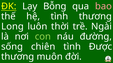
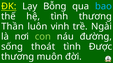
bao colour: pink -> light blue (103, 6)
Long: Long -> Thần (13, 27)
thời: thời -> vinh (60, 27)
chiên: chiên -> thoát (43, 47)
